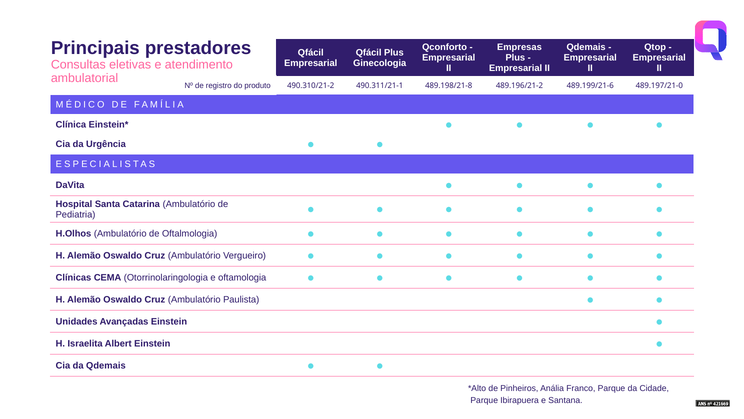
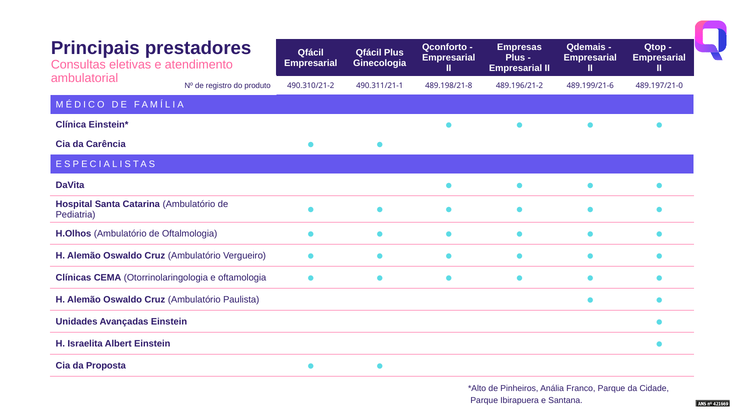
Urgência: Urgência -> Carência (106, 144)
da Qdemais: Qdemais -> Proposta (106, 365)
